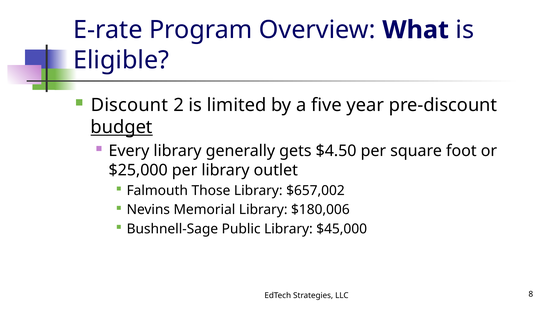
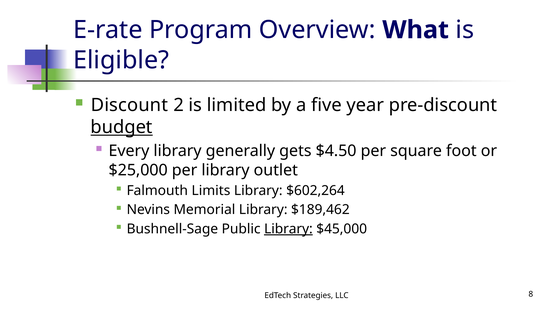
Those: Those -> Limits (211, 190)
$657,002: $657,002 -> $602,264 (315, 190)
$180,006: $180,006 -> $189,462 (320, 210)
Library underline: none -> present (288, 229)
